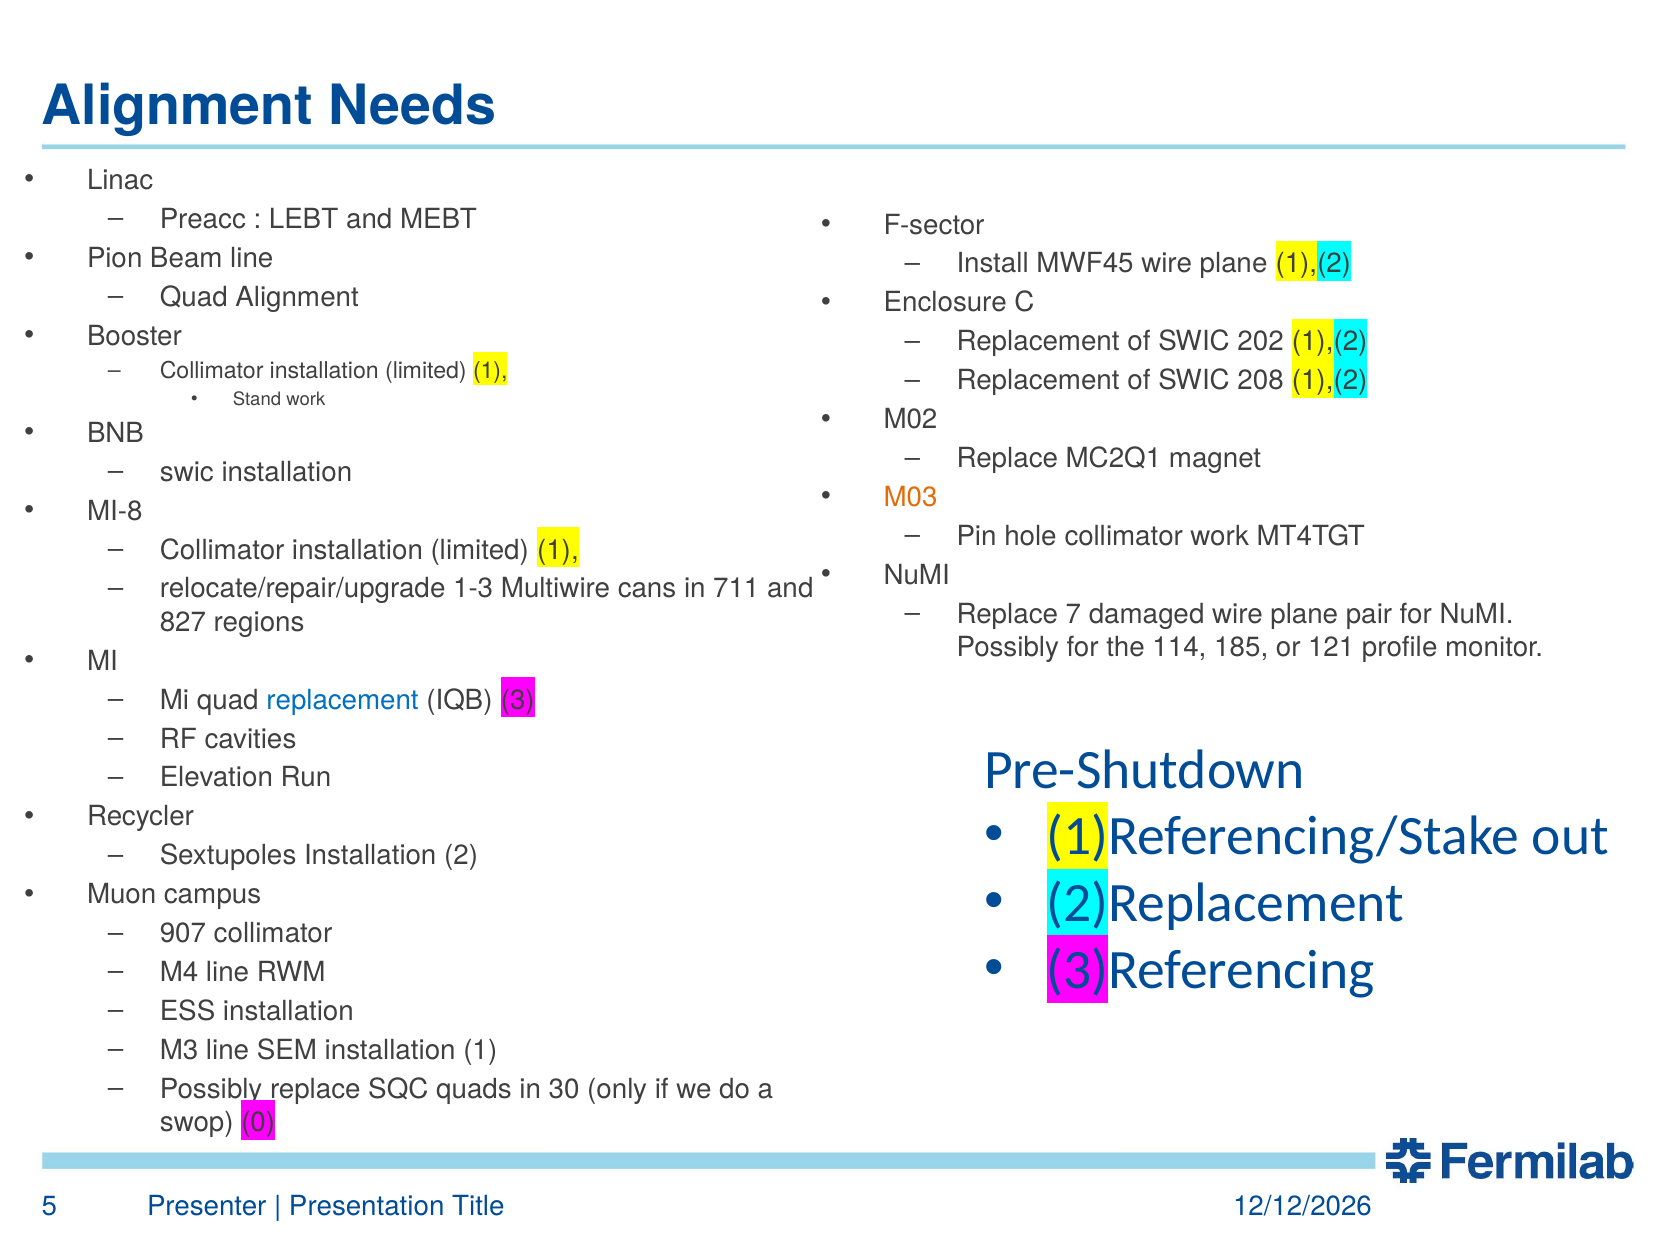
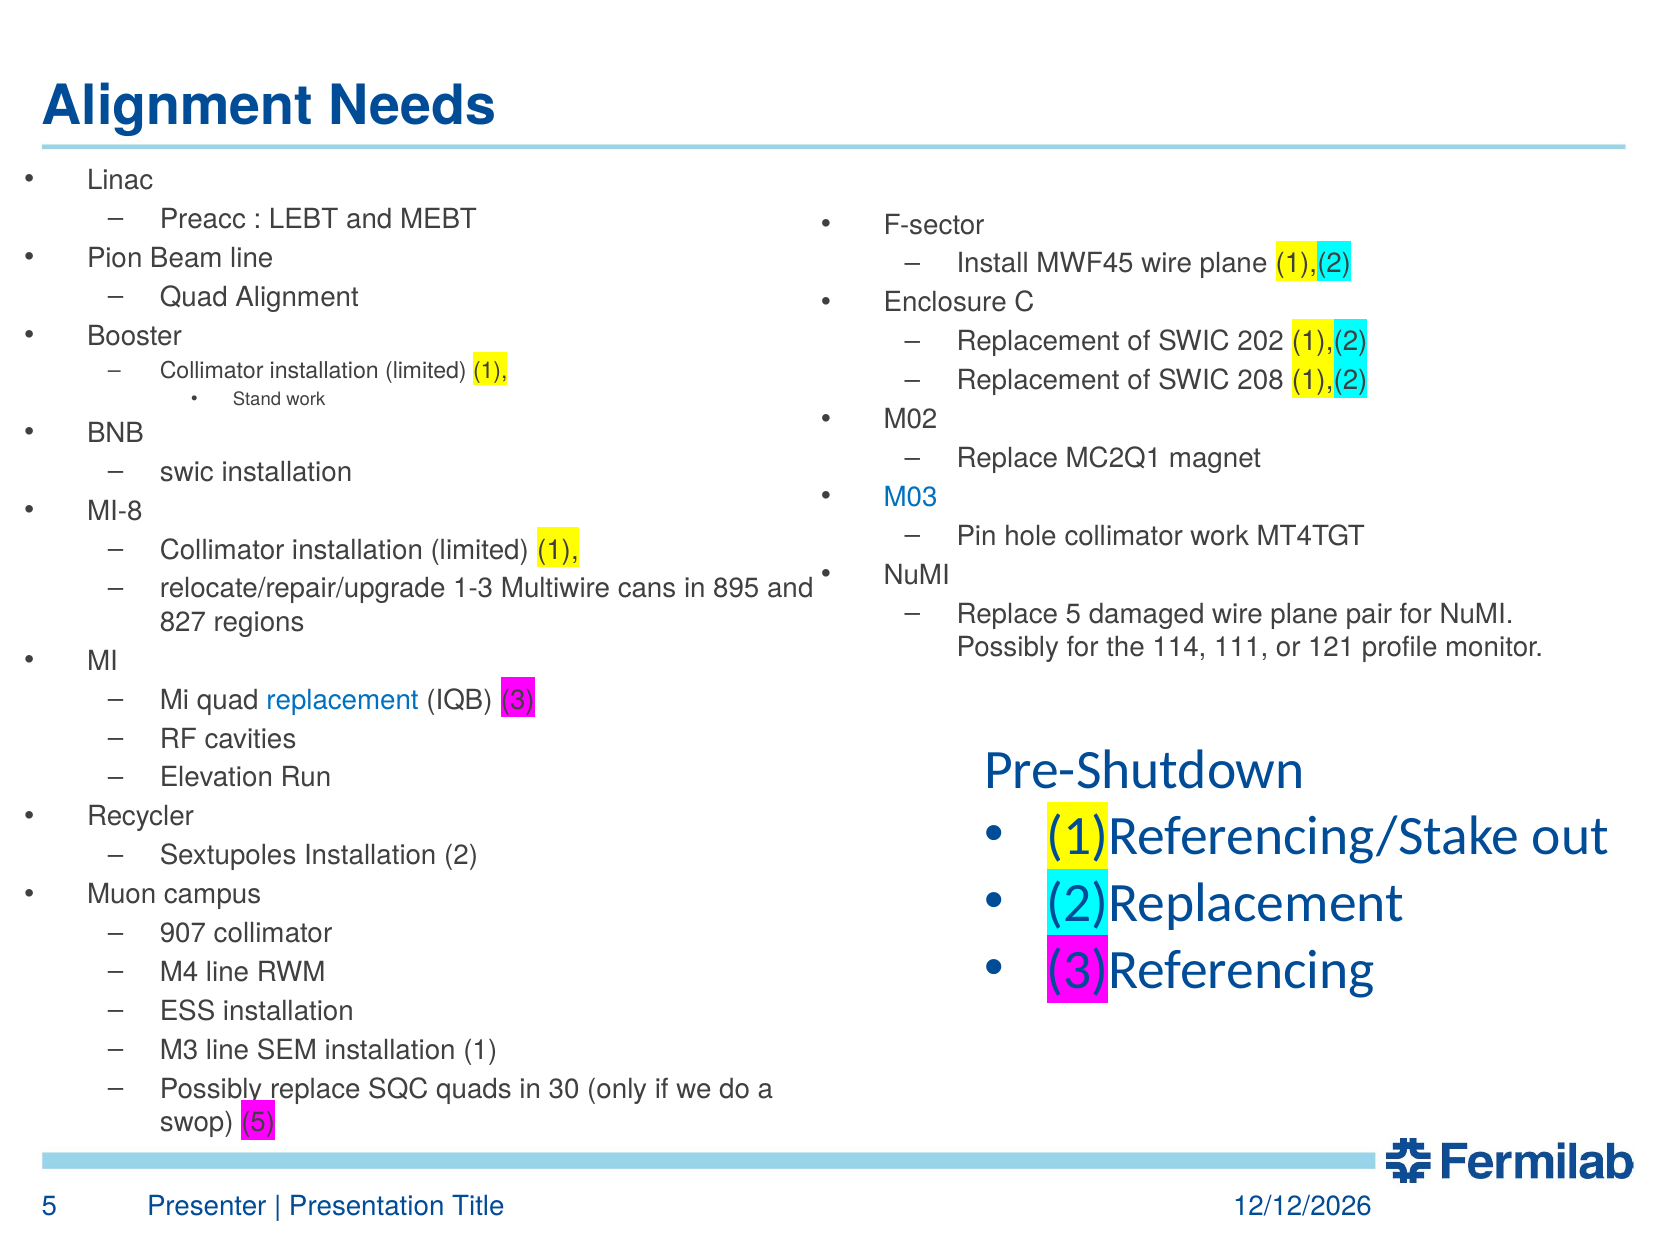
M03 colour: orange -> blue (911, 497)
711: 711 -> 895 (736, 589)
Replace 7: 7 -> 5 (1073, 614)
185: 185 -> 111 (1241, 647)
swop 0: 0 -> 5 (258, 1123)
